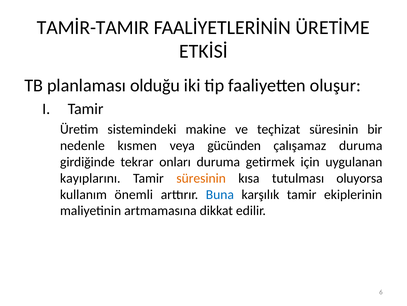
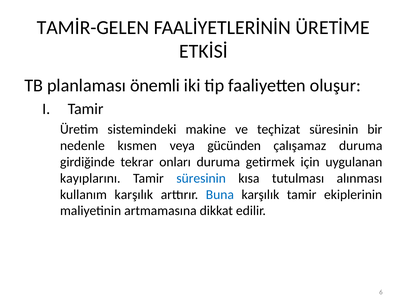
TAMİR-TAMIR: TAMİR-TAMIR -> TAMİR-GELEN (93, 28)
olduğu: olduğu -> önemli (155, 85)
süresinin colour: orange -> blue (201, 178)
oluyorsa: oluyorsa -> alınması (359, 178)
kullanım önemli: önemli -> karşılık (134, 194)
